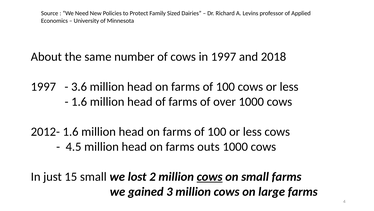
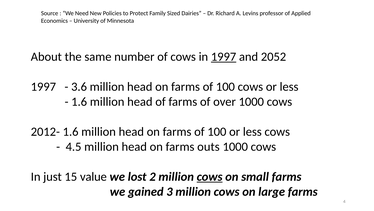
1997 underline: none -> present (224, 56)
2018: 2018 -> 2052 (274, 56)
15 small: small -> value (93, 176)
